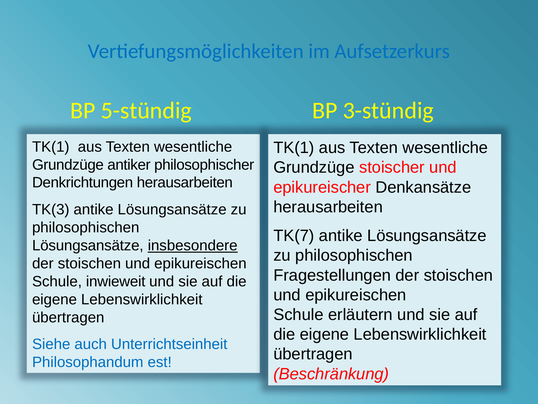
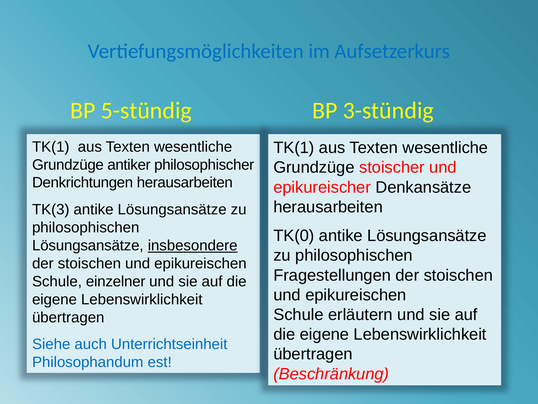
TK(7: TK(7 -> TK(0 (294, 235)
inwieweit: inwieweit -> einzelner (116, 281)
